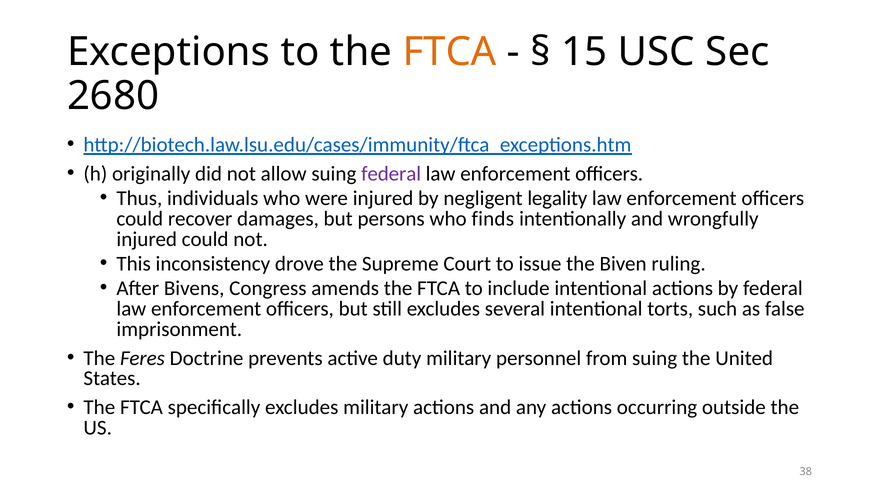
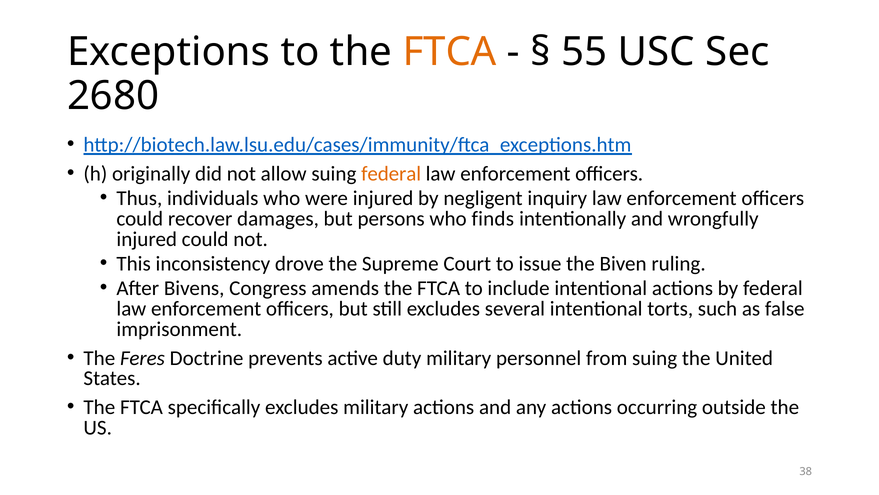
15: 15 -> 55 (584, 52)
federal colour: purple -> orange (391, 173)
legality: legality -> inquiry (557, 198)
